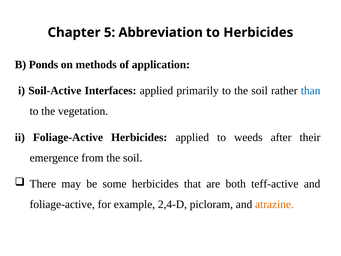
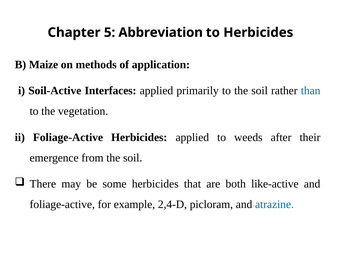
Ponds: Ponds -> Maize (44, 64)
teff-active: teff-active -> like-active (275, 184)
atrazine colour: orange -> blue (274, 204)
